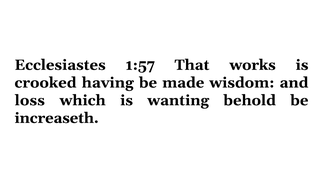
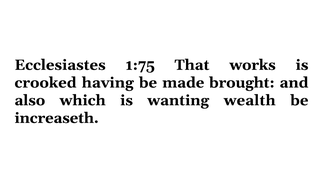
1:57: 1:57 -> 1:75 (140, 65)
wisdom: wisdom -> brought (242, 83)
loss: loss -> also (30, 101)
behold: behold -> wealth (250, 101)
